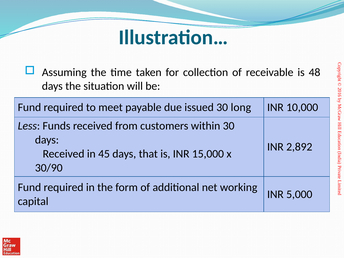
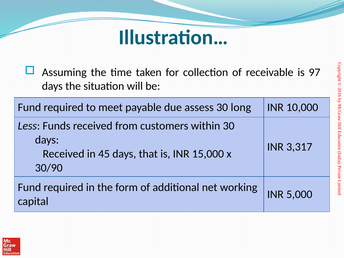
48: 48 -> 97 (315, 72)
issued: issued -> assess (199, 107)
2,892: 2,892 -> 3,317 (299, 147)
